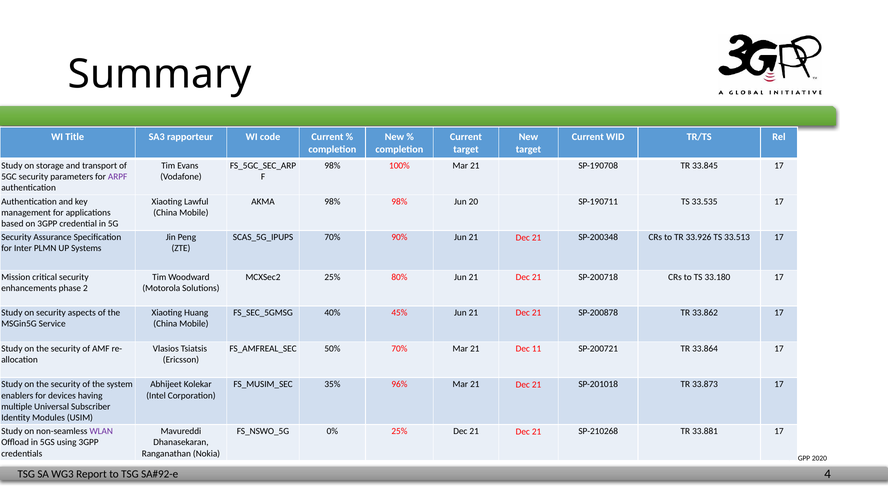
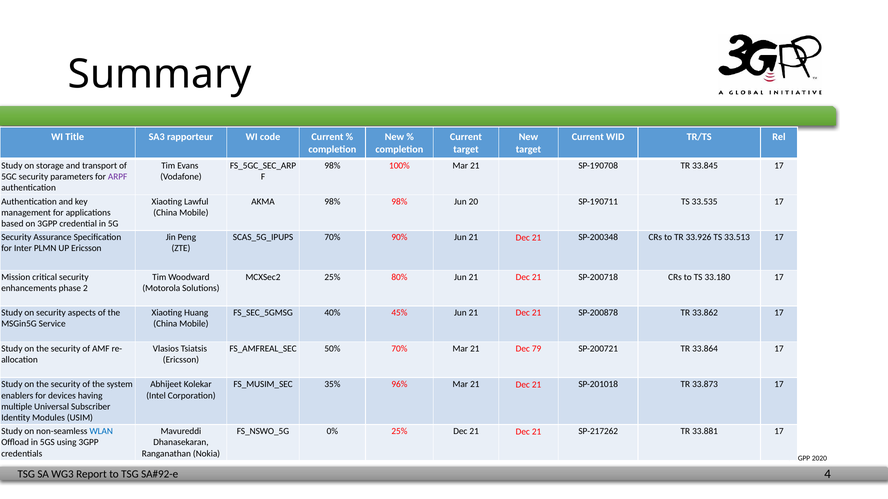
UP Systems: Systems -> Ericsson (86, 249)
11: 11 -> 79 (537, 349)
WLAN colour: purple -> blue (101, 432)
SP-210268: SP-210268 -> SP-217262 (598, 432)
